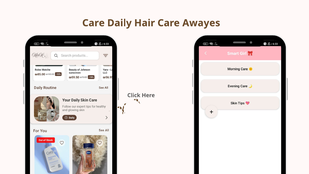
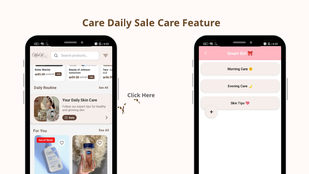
Hair: Hair -> Sale (145, 23)
Awayes: Awayes -> Feature (201, 23)
